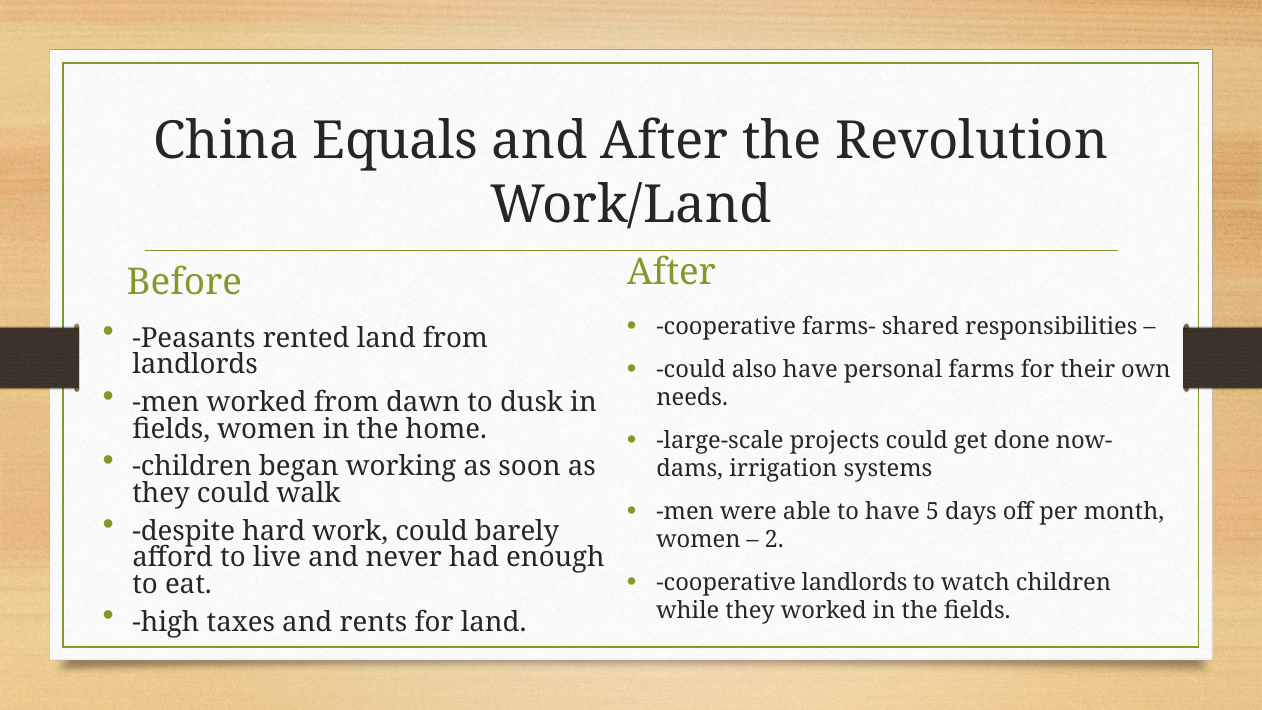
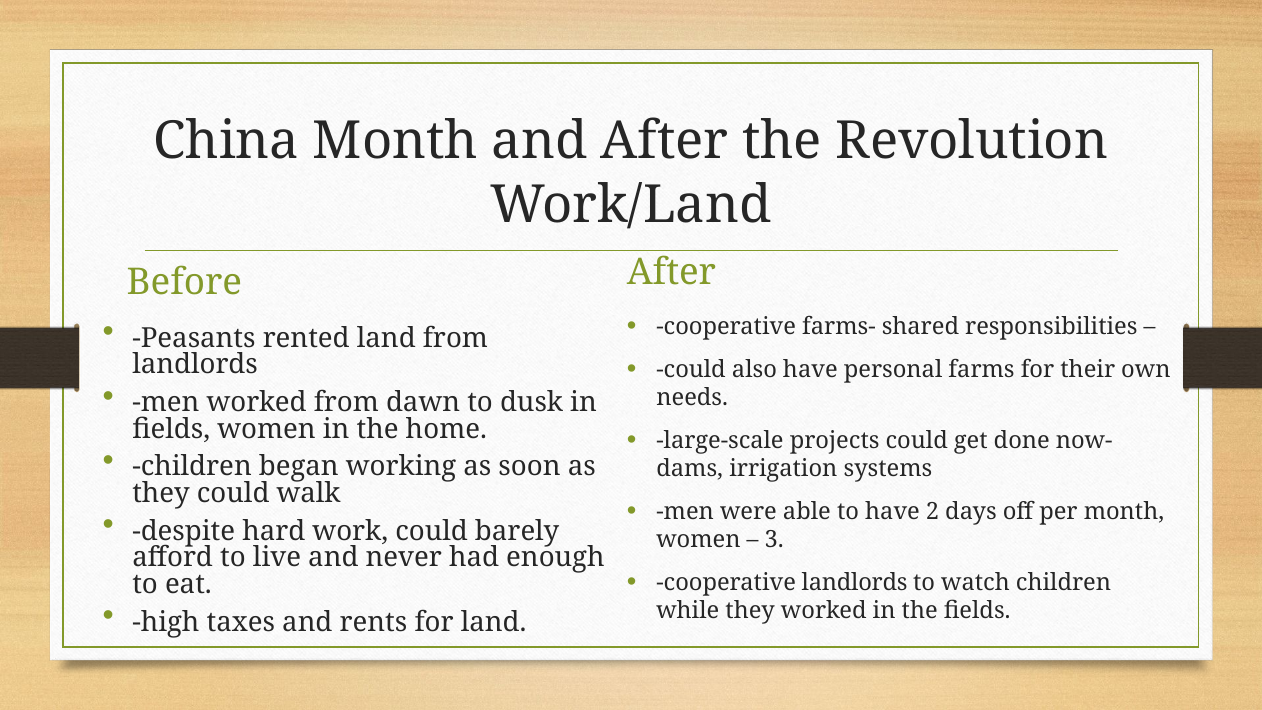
China Equals: Equals -> Month (395, 142)
5: 5 -> 2 (933, 511)
2: 2 -> 3 (774, 540)
